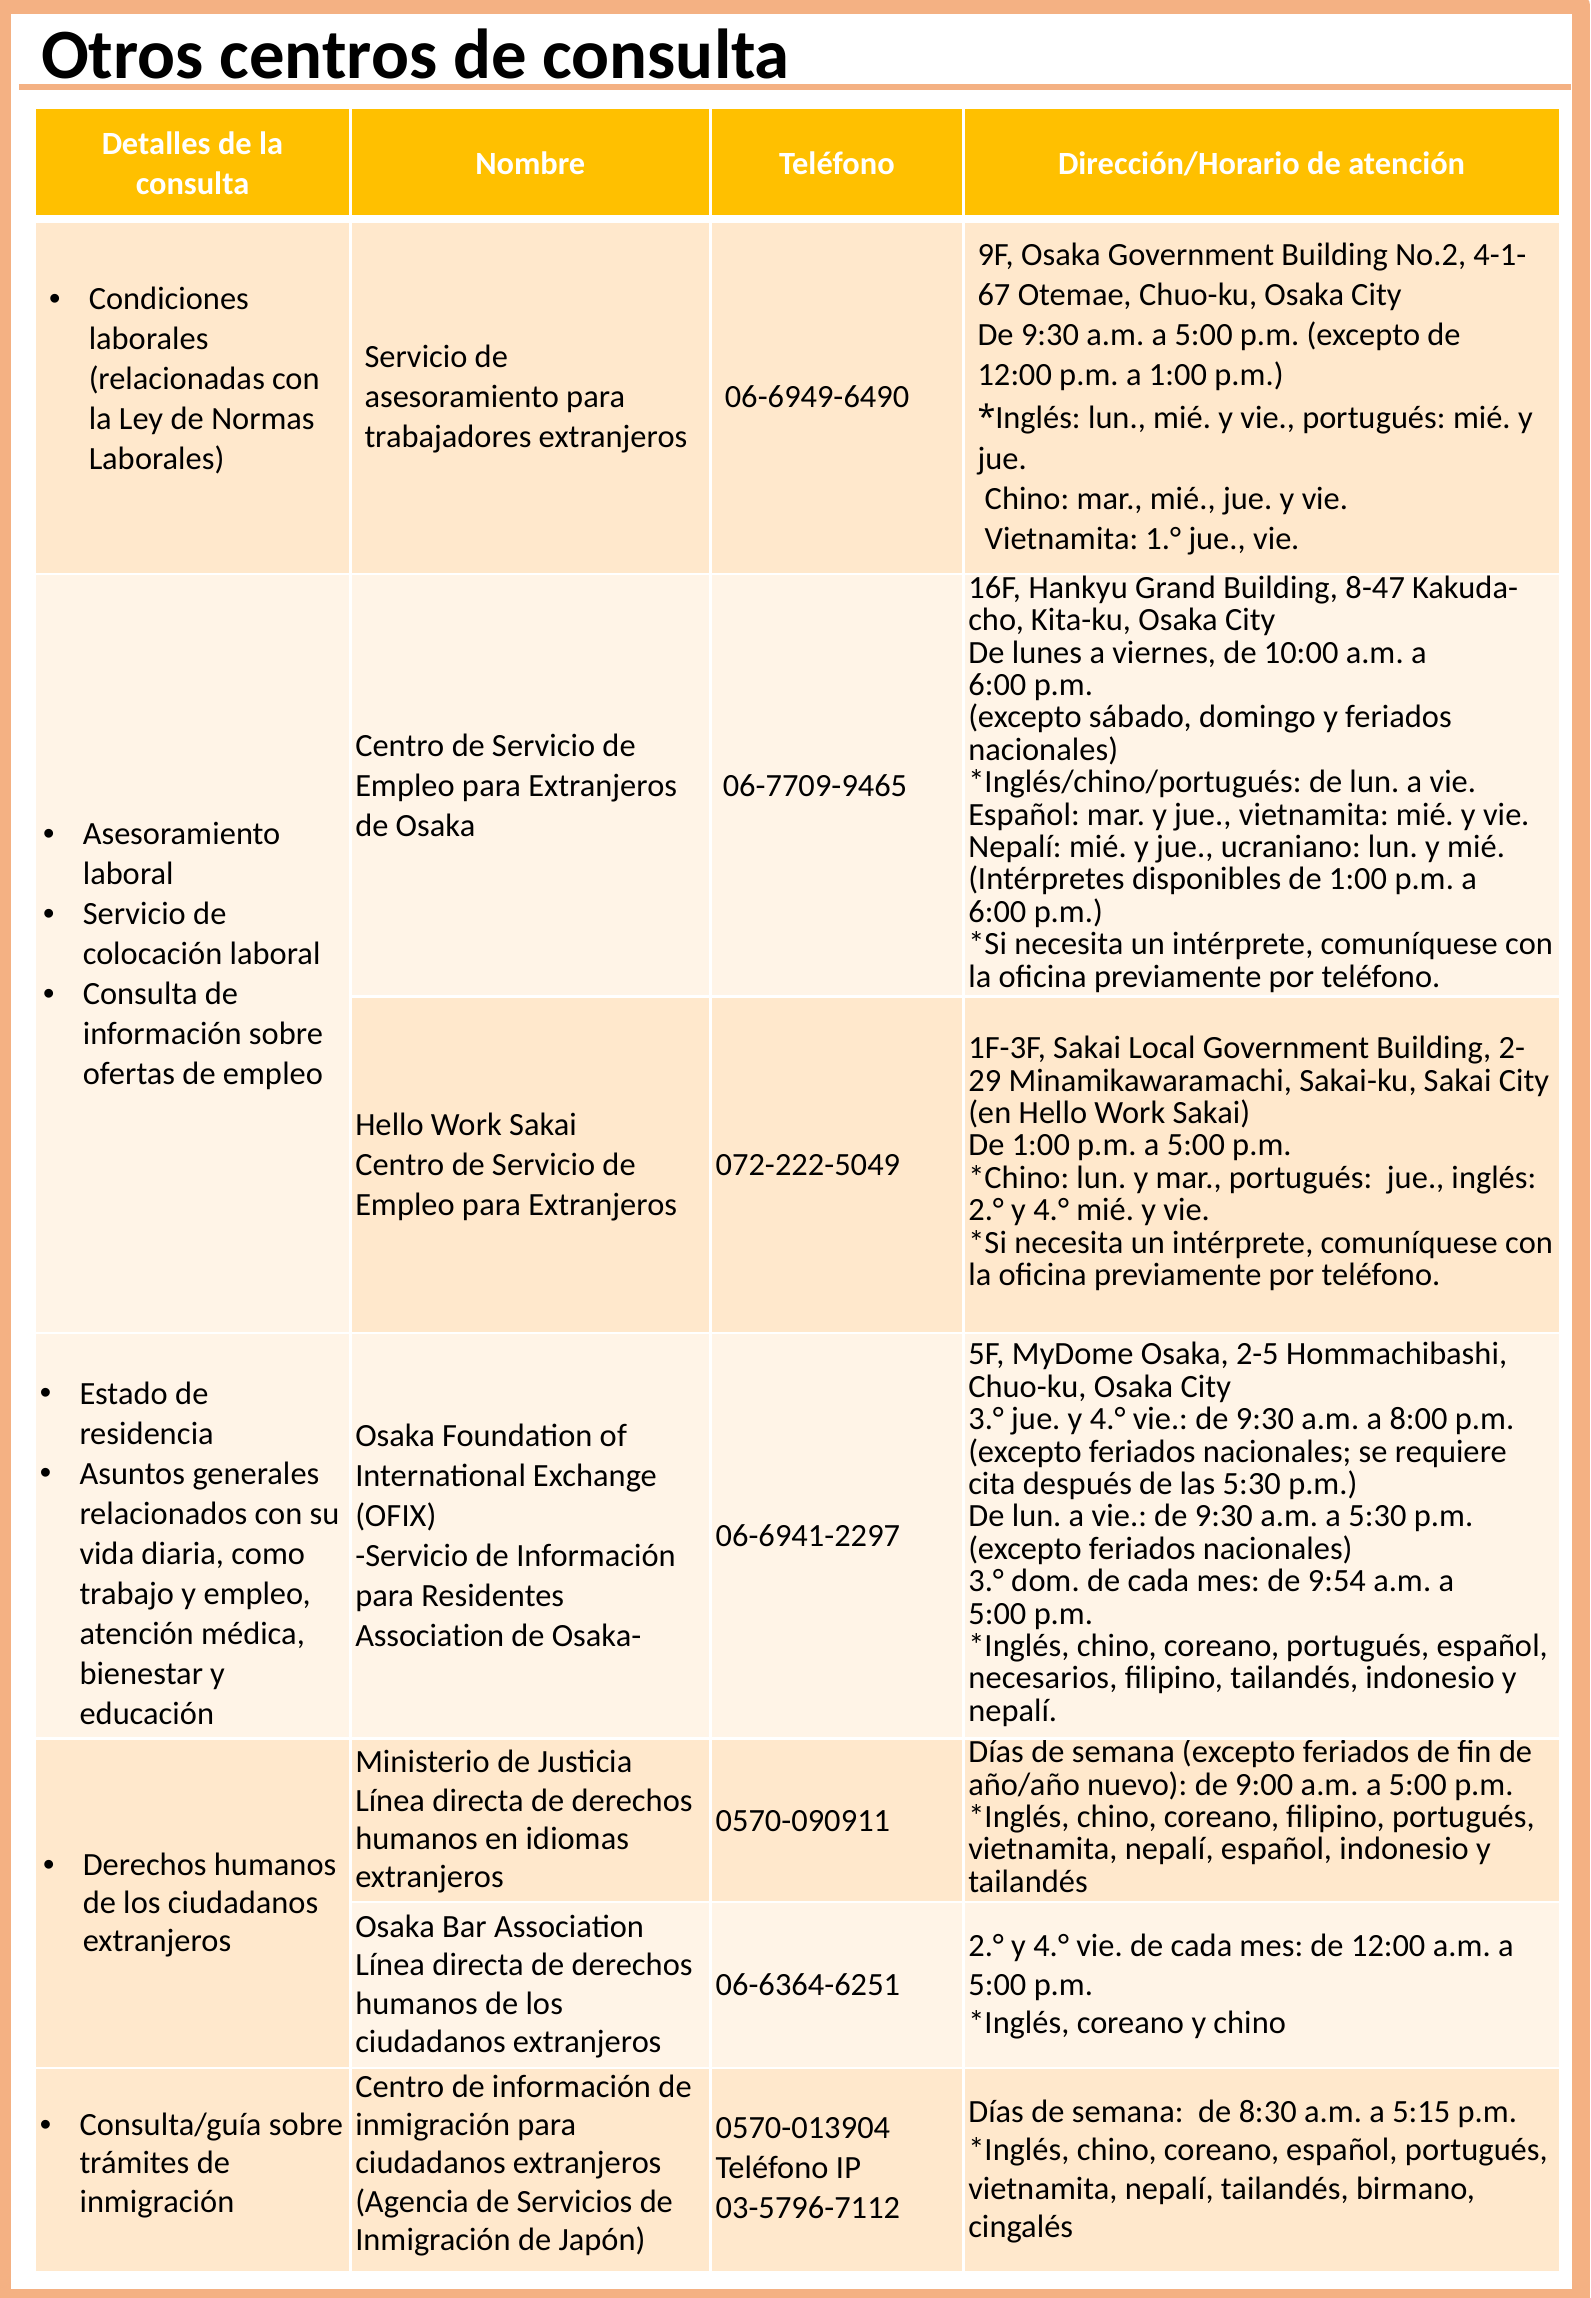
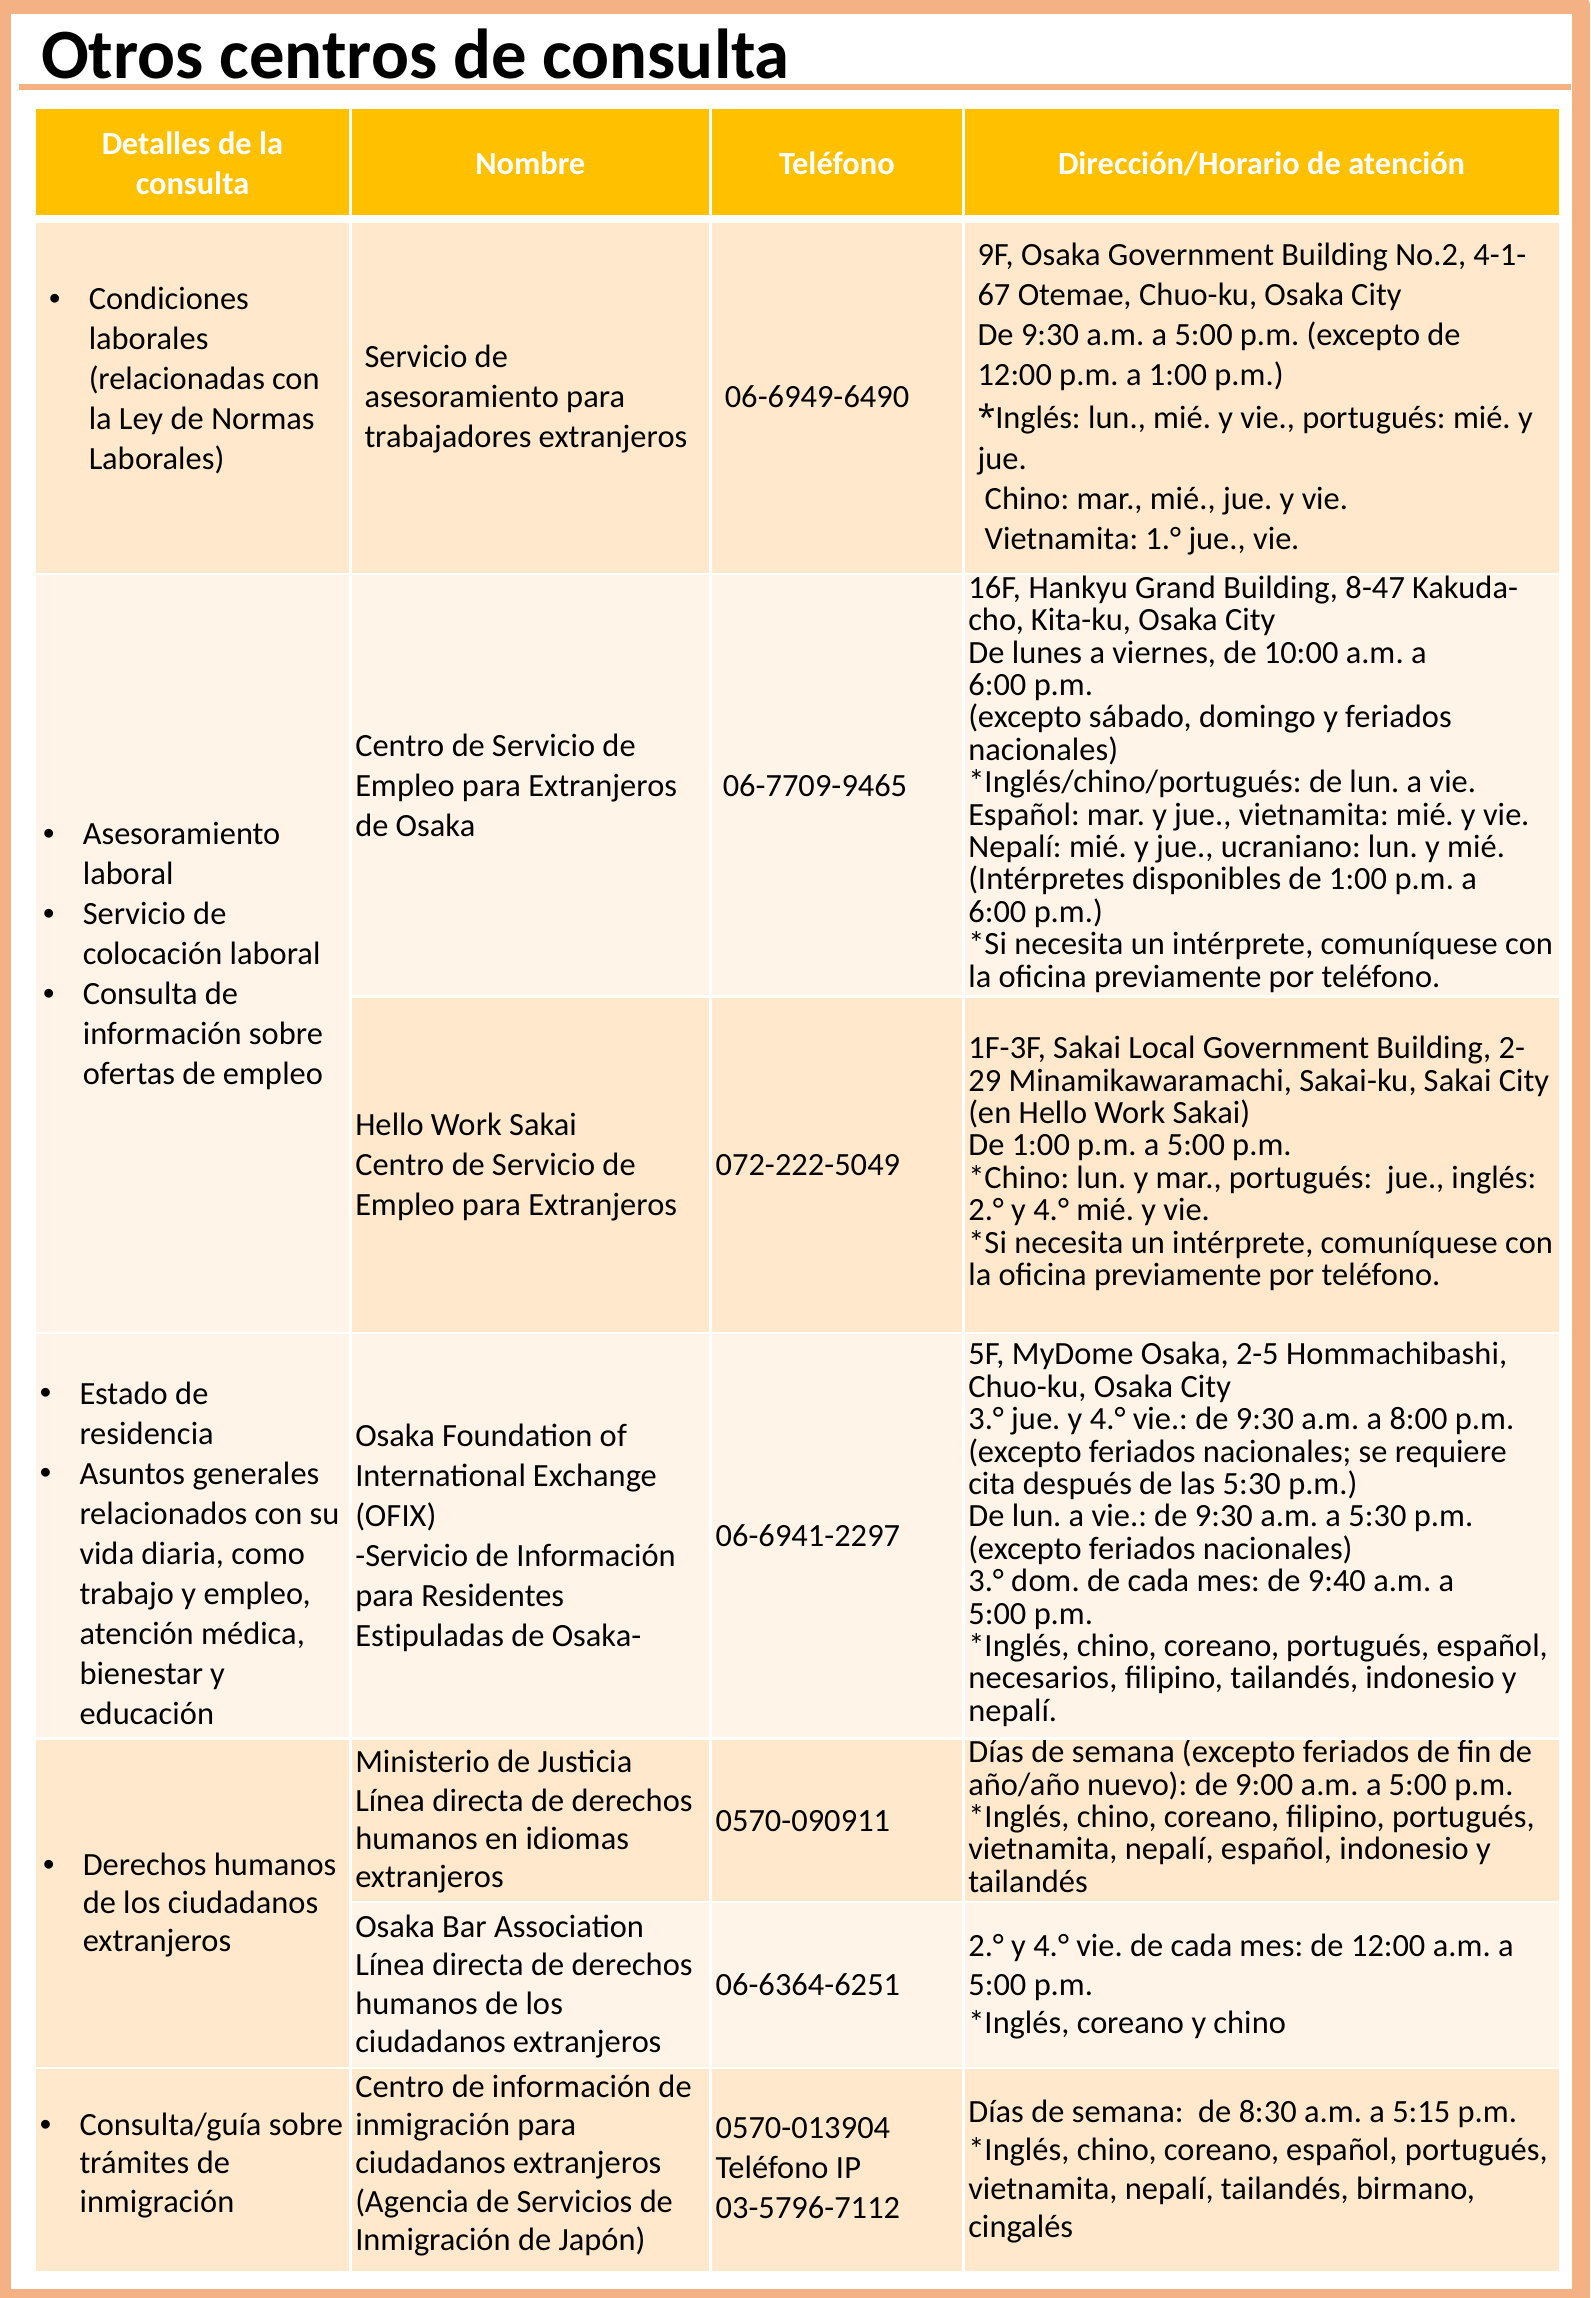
9:54: 9:54 -> 9:40 (1337, 1581)
Association: Association -> Estipuladas (430, 1636)
